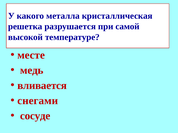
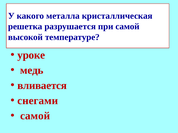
месте: месте -> уроке (31, 55)
сосуде: сосуде -> самой (35, 116)
